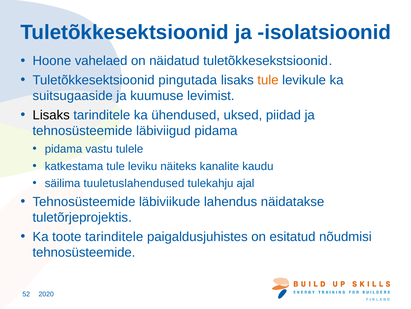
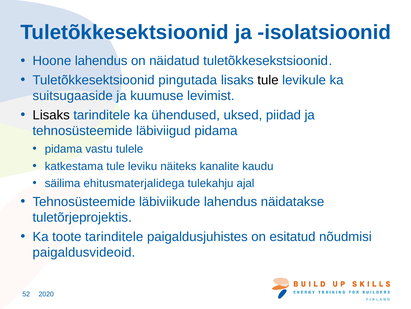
Hoone vahelaed: vahelaed -> lahendus (101, 61)
tule colour: orange -> black (268, 80)
tuuletuslahendused: tuuletuslahendused -> ehitusmaterjalidega (134, 183)
tehnosüsteemide: tehnosüsteemide -> paigaldusvideoid (84, 252)
